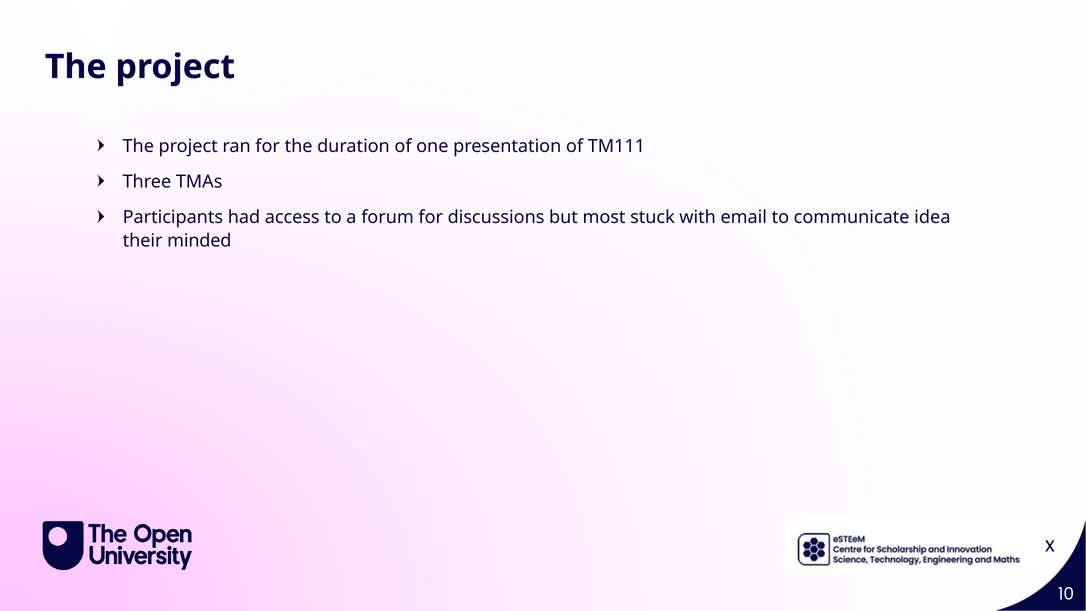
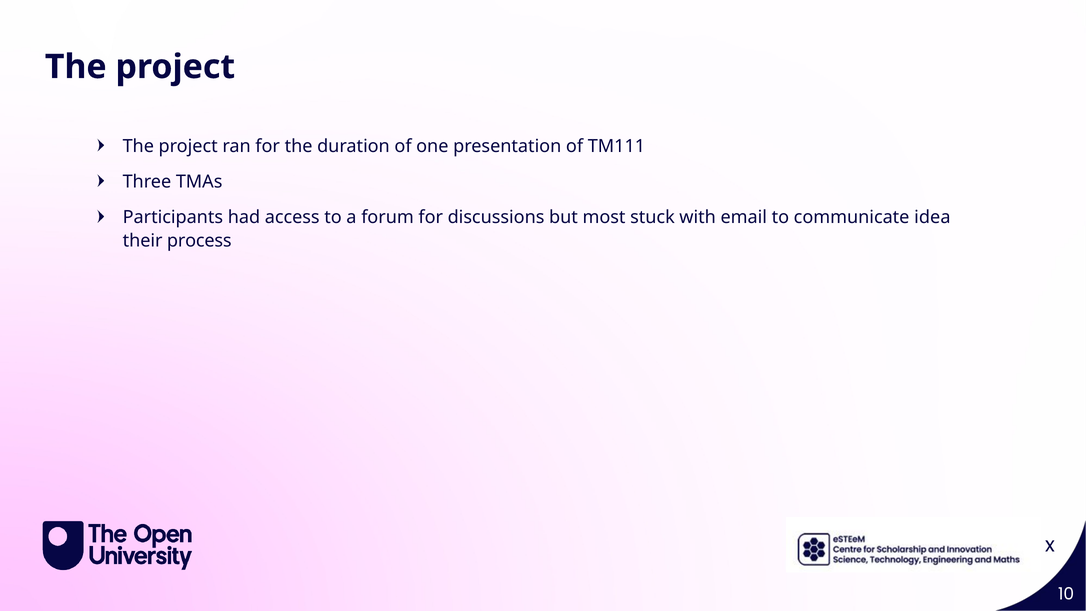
minded: minded -> process (199, 241)
